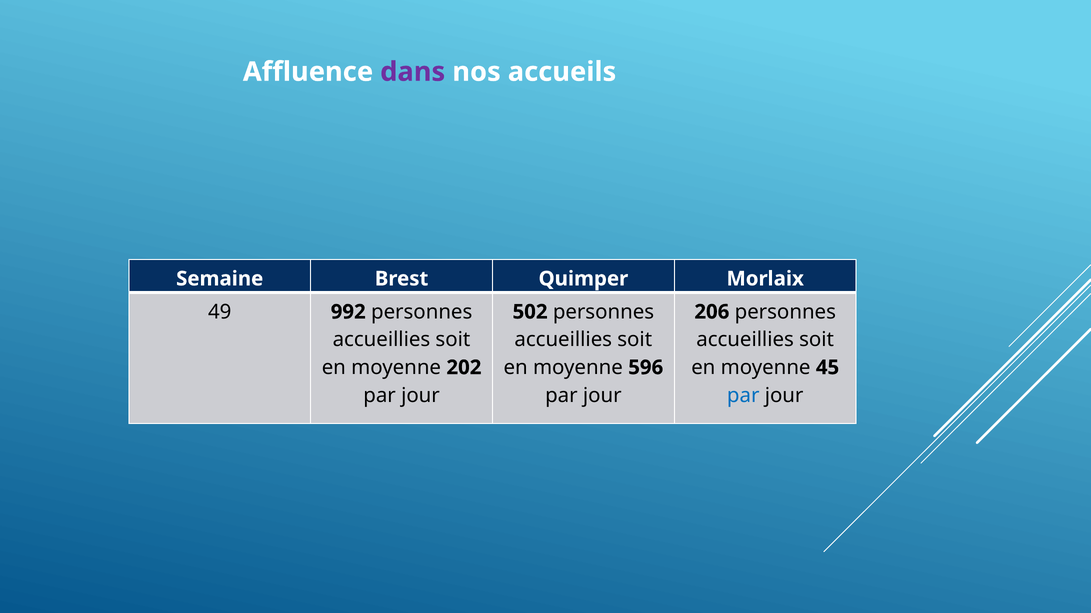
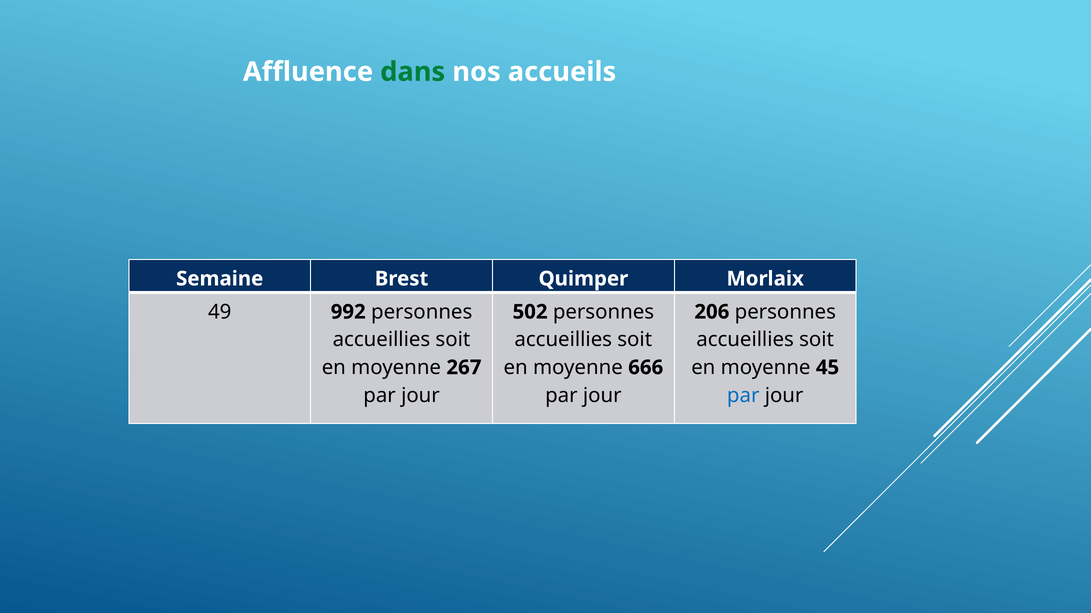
dans colour: purple -> green (413, 72)
202: 202 -> 267 (464, 368)
596: 596 -> 666 (646, 368)
